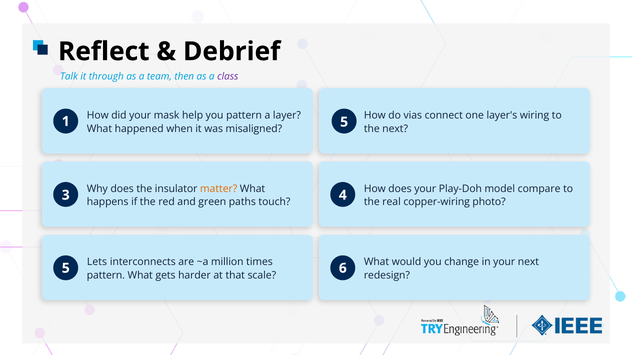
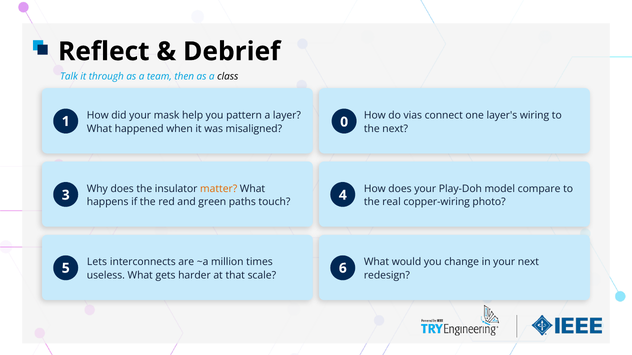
class colour: purple -> black (228, 77)
misaligned 5: 5 -> 0 (344, 122)
pattern: pattern -> useless (106, 276)
